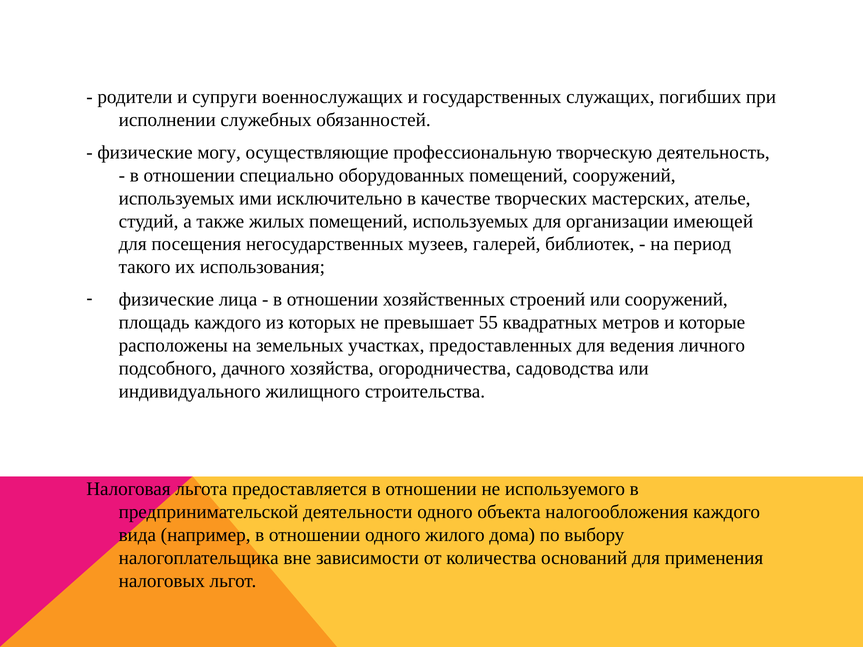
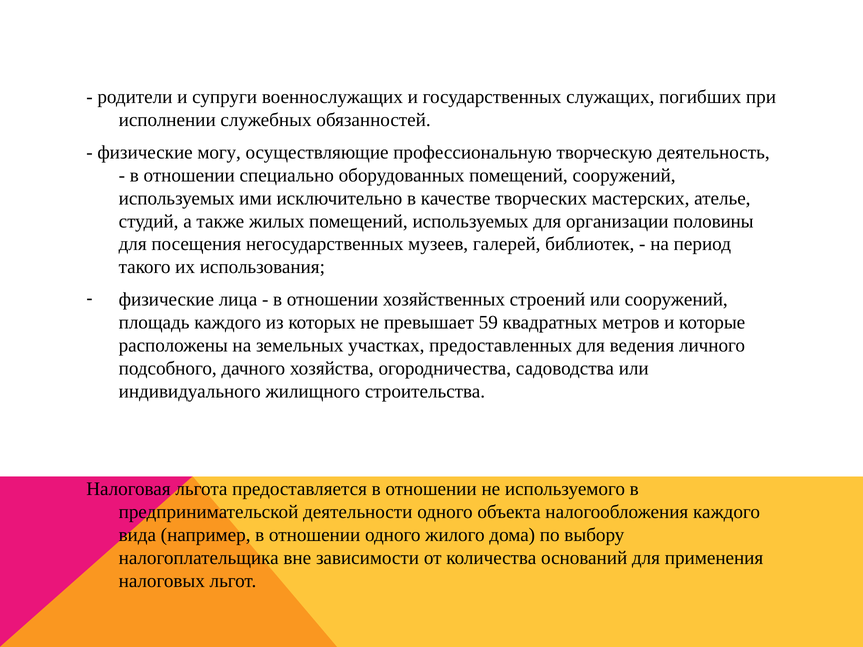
имеющей: имеющей -> половины (713, 221)
55: 55 -> 59 (488, 323)
